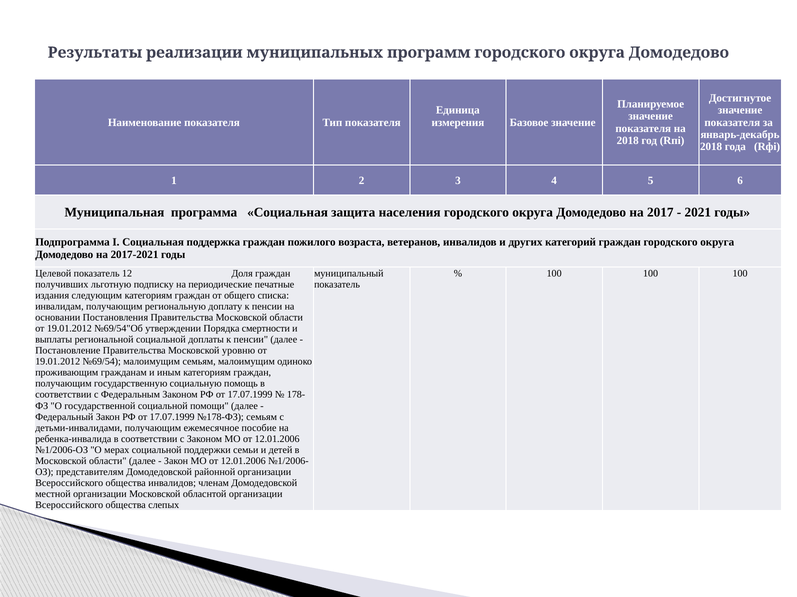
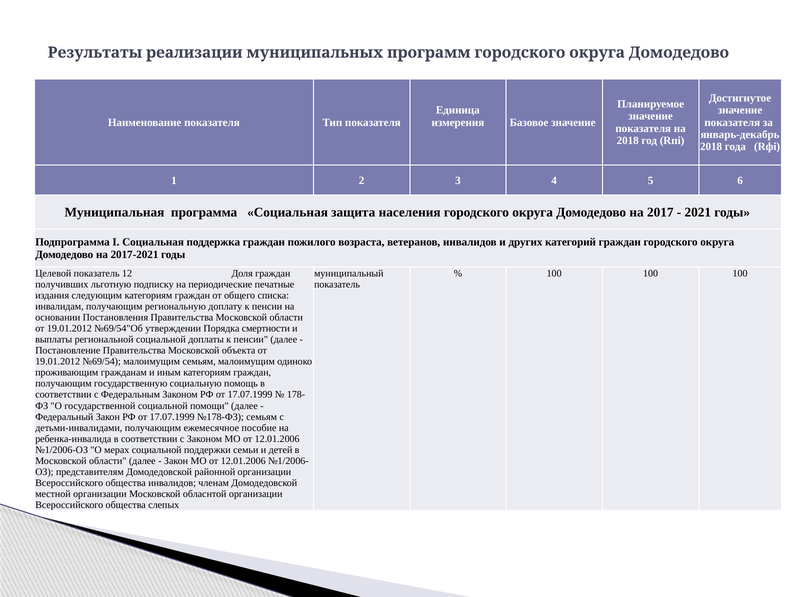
уровню: уровню -> объекта (239, 351)
